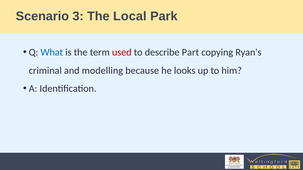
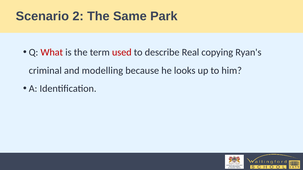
3: 3 -> 2 (78, 16)
Local: Local -> Same (130, 16)
What colour: blue -> red (52, 52)
Part: Part -> Real (190, 52)
